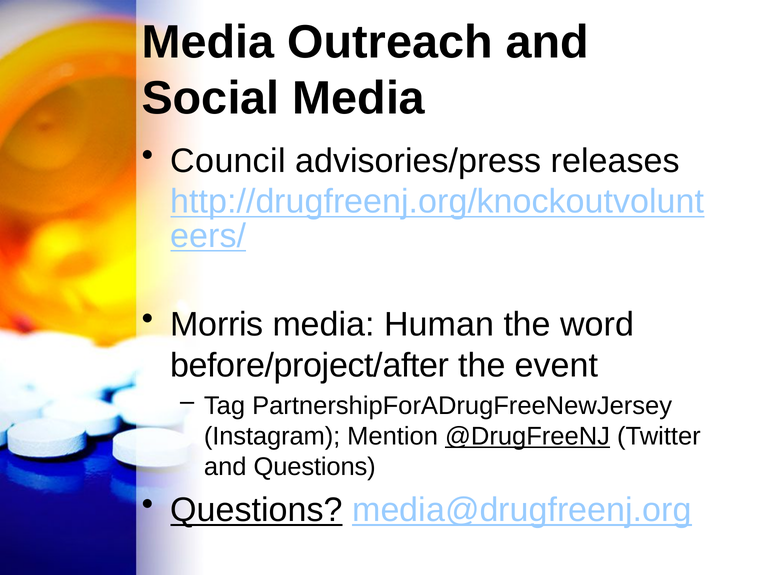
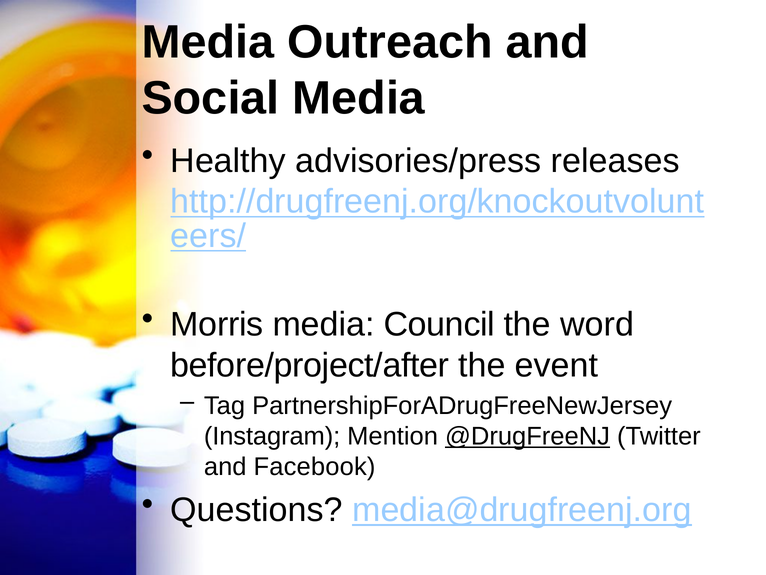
Council: Council -> Healthy (228, 161)
Human: Human -> Council (439, 324)
and Questions: Questions -> Facebook (315, 467)
Questions underline: present -> none (257, 510)
